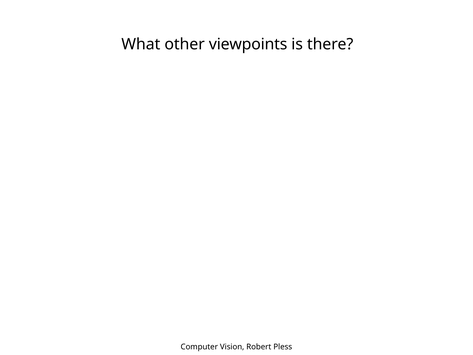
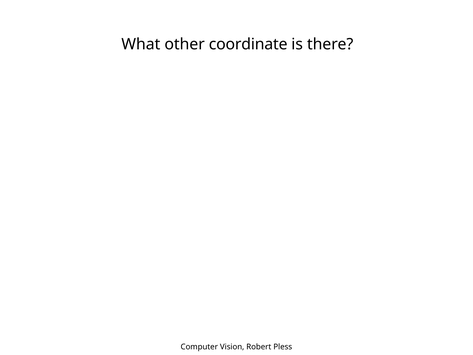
viewpoints: viewpoints -> coordinate (248, 44)
